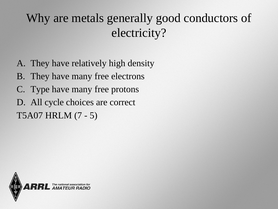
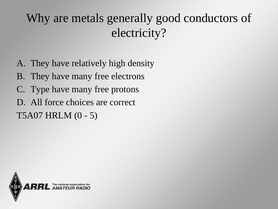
cycle: cycle -> force (54, 102)
7: 7 -> 0 (78, 115)
